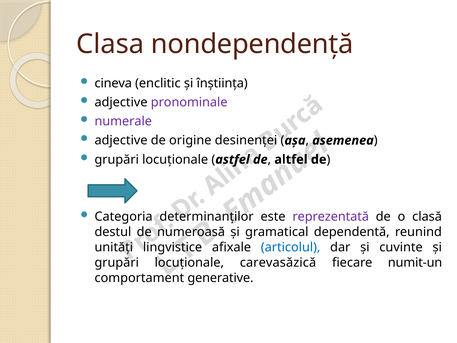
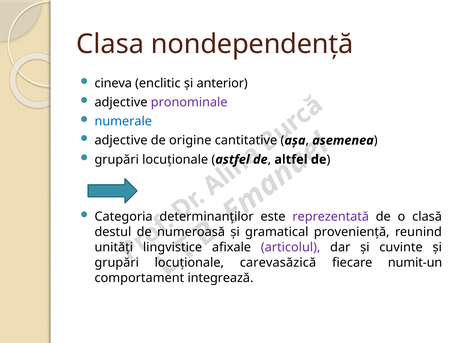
înștiința: înștiința -> anterior (222, 83)
numerale colour: purple -> blue (123, 121)
desinenței: desinenței -> cantitative (246, 140)
dependentă: dependentă -> proveniență (352, 232)
articolul colour: blue -> purple (291, 247)
generative: generative -> integrează (220, 278)
